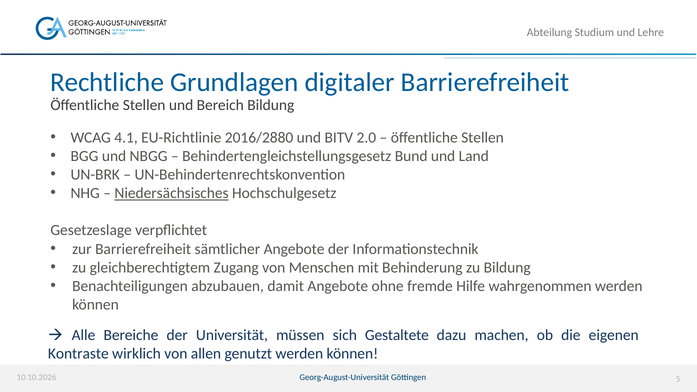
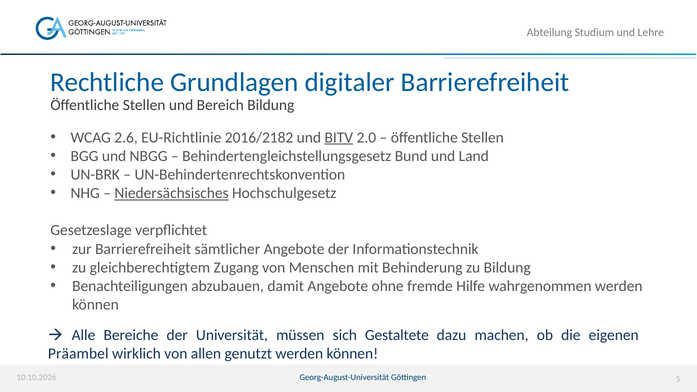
4.1: 4.1 -> 2.6 (126, 138)
2016/2880: 2016/2880 -> 2016/2182 (259, 138)
BITV underline: none -> present (339, 138)
Kontraste: Kontraste -> Präambel (78, 354)
